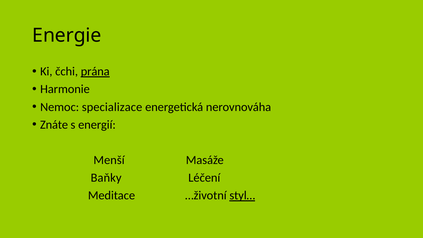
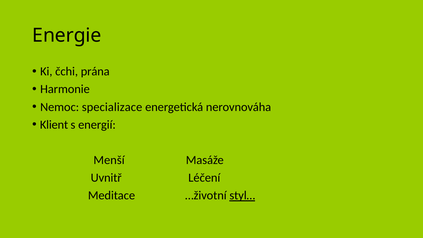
prána underline: present -> none (95, 71)
Znáte: Znáte -> Klient (54, 125)
Baňky: Baňky -> Uvnitř (106, 178)
